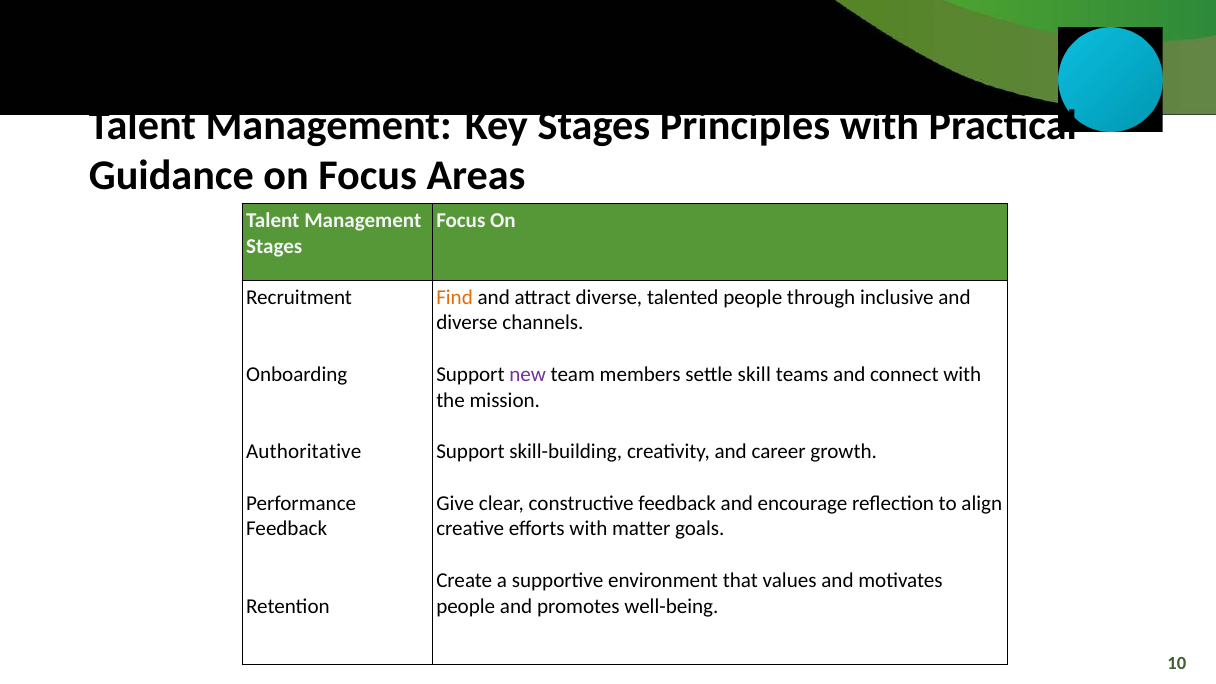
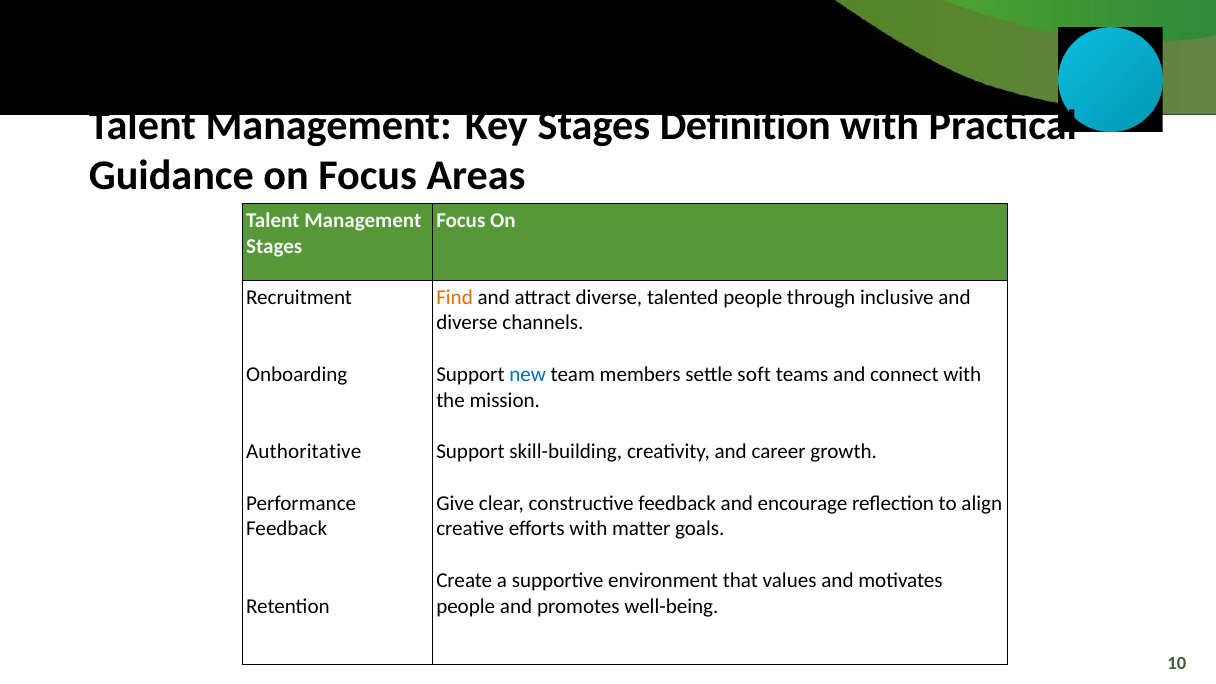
Principles: Principles -> Definition (745, 125)
new colour: purple -> blue (528, 374)
skill: skill -> soft (754, 374)
